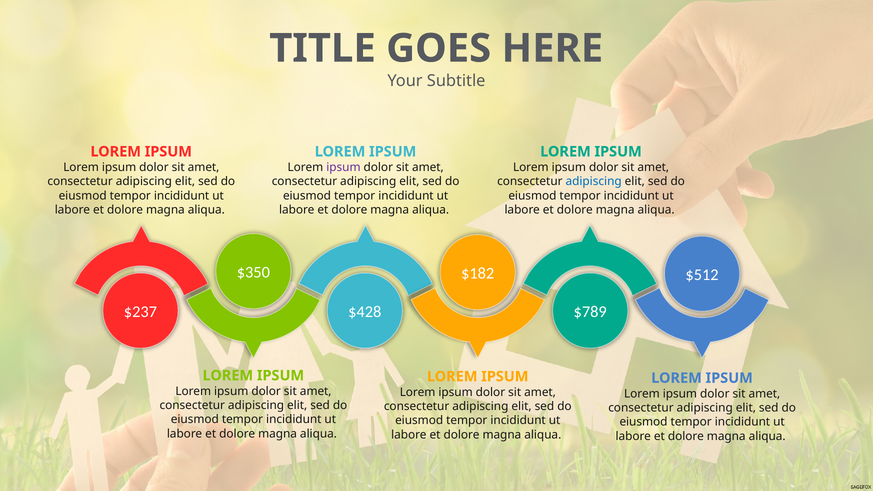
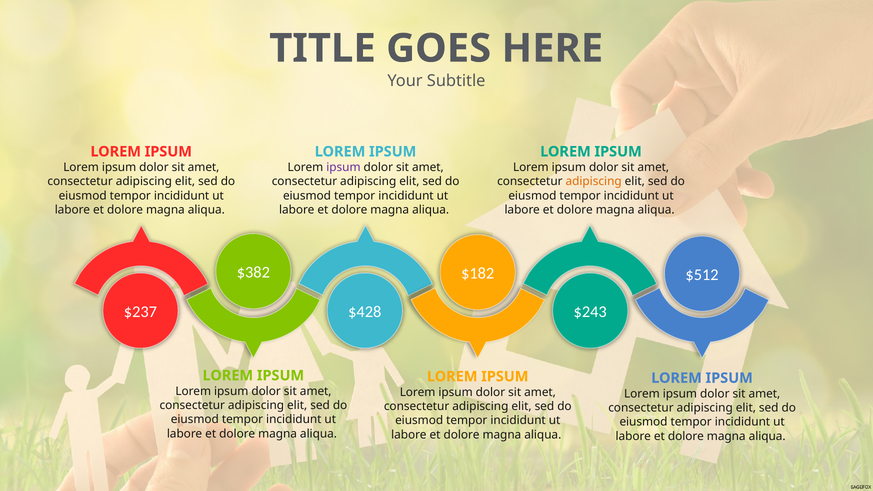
adipiscing colour: blue -> orange (594, 181)
$350: $350 -> $382 (253, 272)
$789: $789 -> $243 (590, 312)
